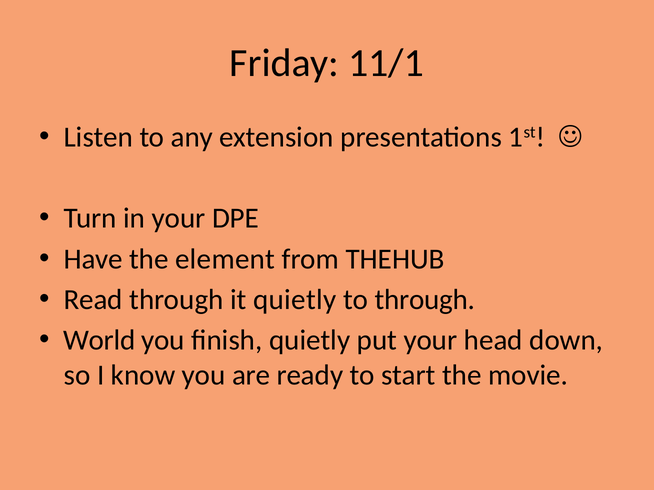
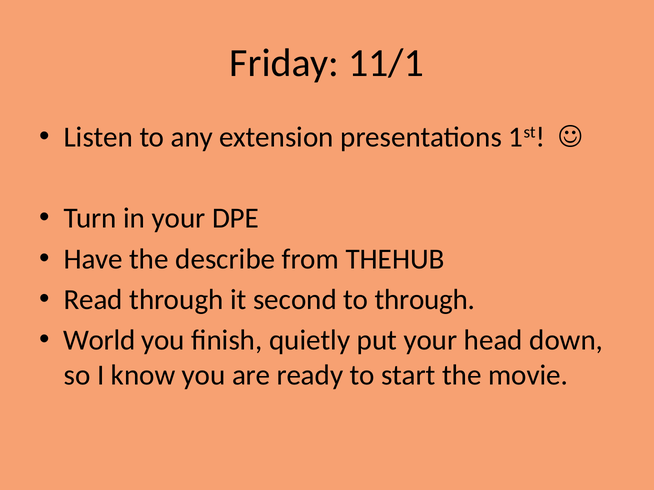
element: element -> describe (225, 259)
it quietly: quietly -> second (295, 300)
